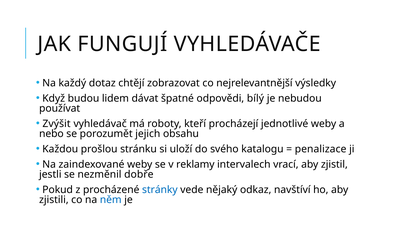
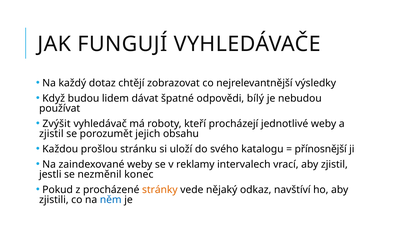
nebo: nebo -> zjistil (51, 134)
penalizace: penalizace -> přínosnější (321, 149)
dobře: dobře -> konec (139, 175)
stránky colour: blue -> orange (160, 190)
